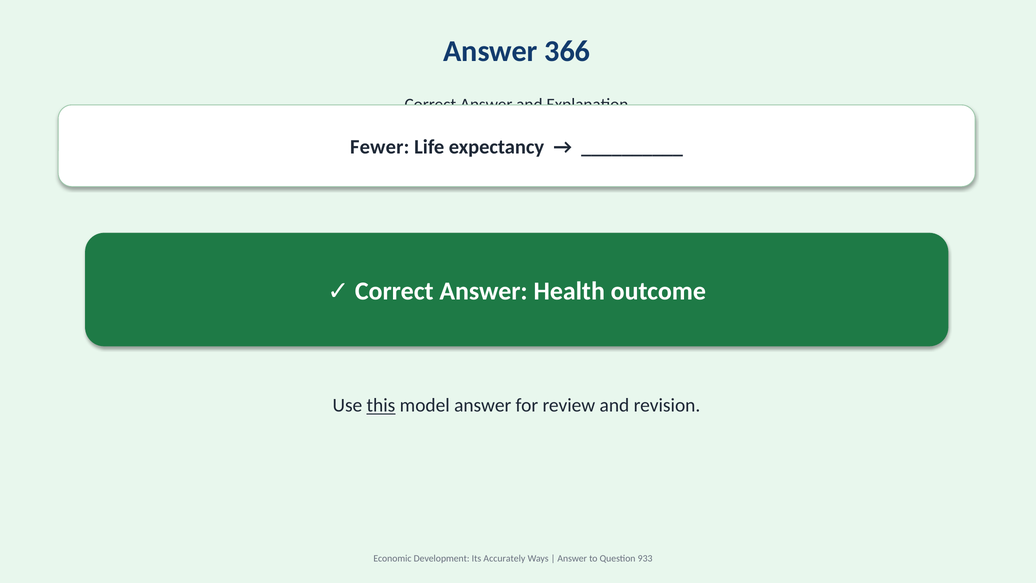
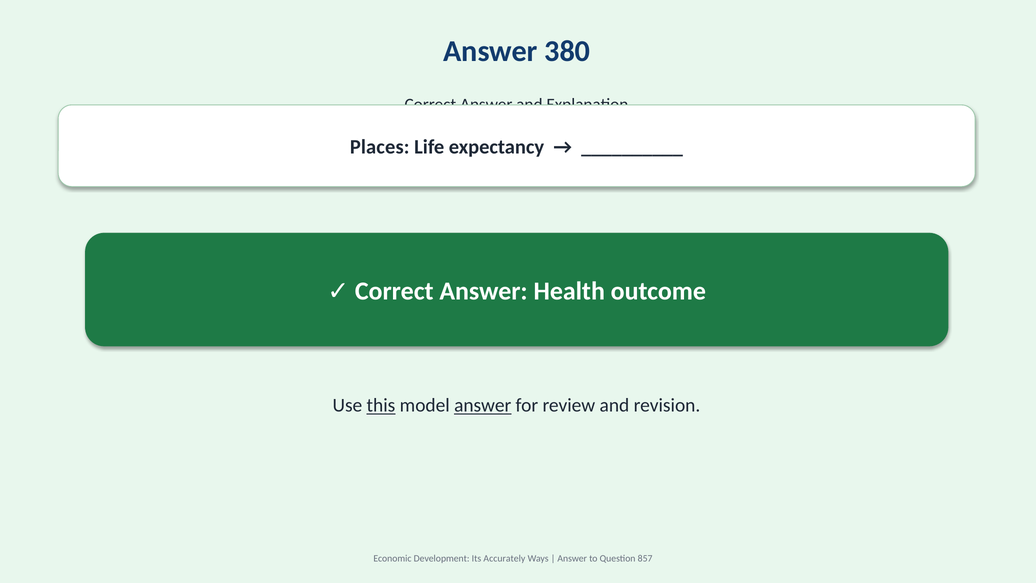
366: 366 -> 380 (567, 51)
Fewer: Fewer -> Places (380, 147)
answer underline: none -> present (483, 405)
933: 933 -> 857 (645, 558)
